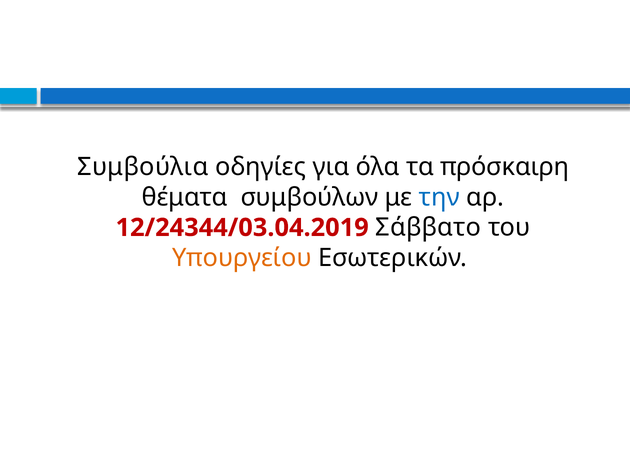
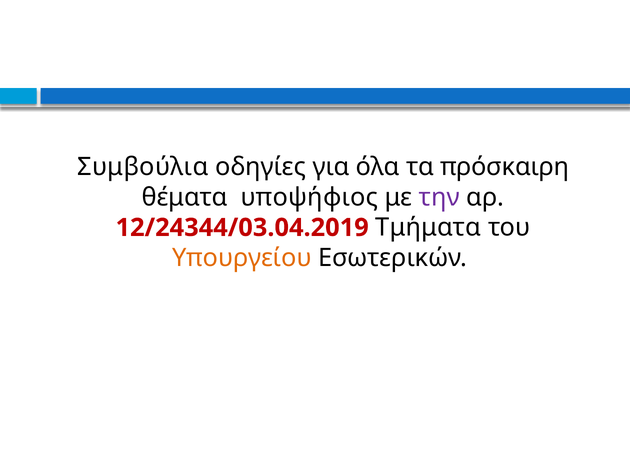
συμβούλων: συμβούλων -> υποψήφιος (309, 197)
την colour: blue -> purple (439, 197)
Σάββατο: Σάββατο -> Τμήματα (428, 228)
